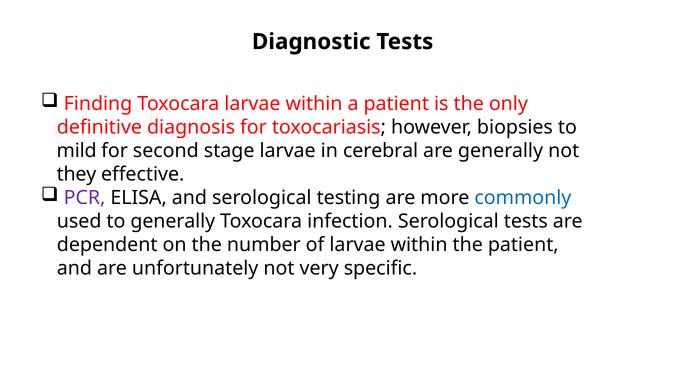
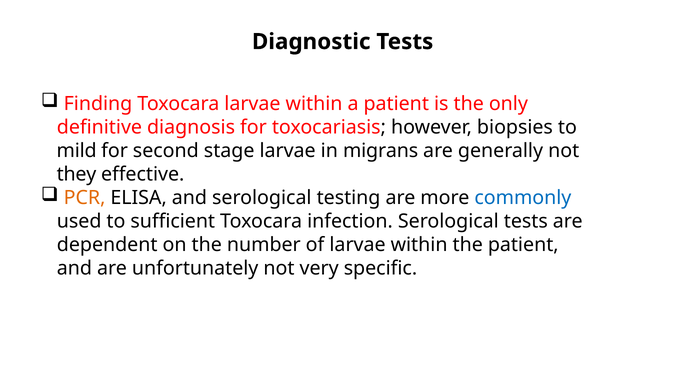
cerebral: cerebral -> migrans (381, 151)
PCR colour: purple -> orange (85, 198)
to generally: generally -> sufficient (173, 222)
